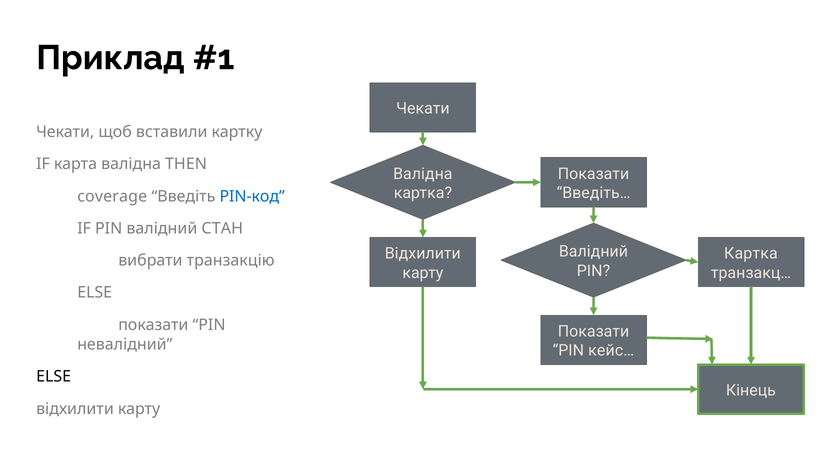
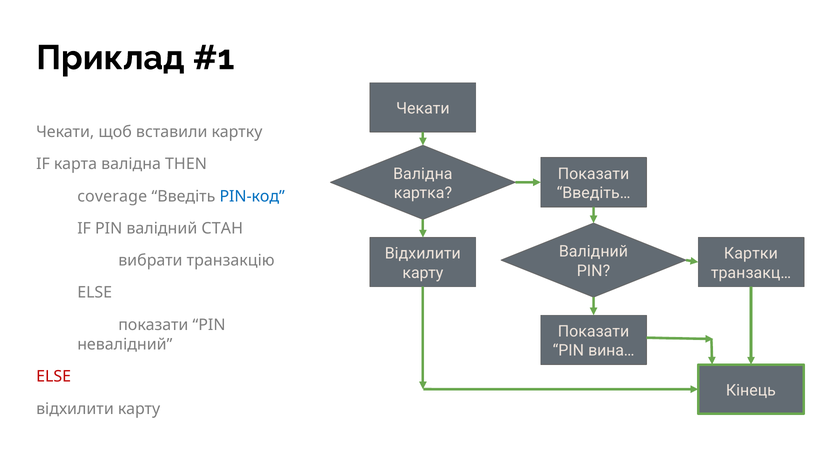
Картка: Картка -> Картки (751, 254)
кейс…: кейс… -> вина… (611, 350)
ELSE colour: black -> red (54, 377)
